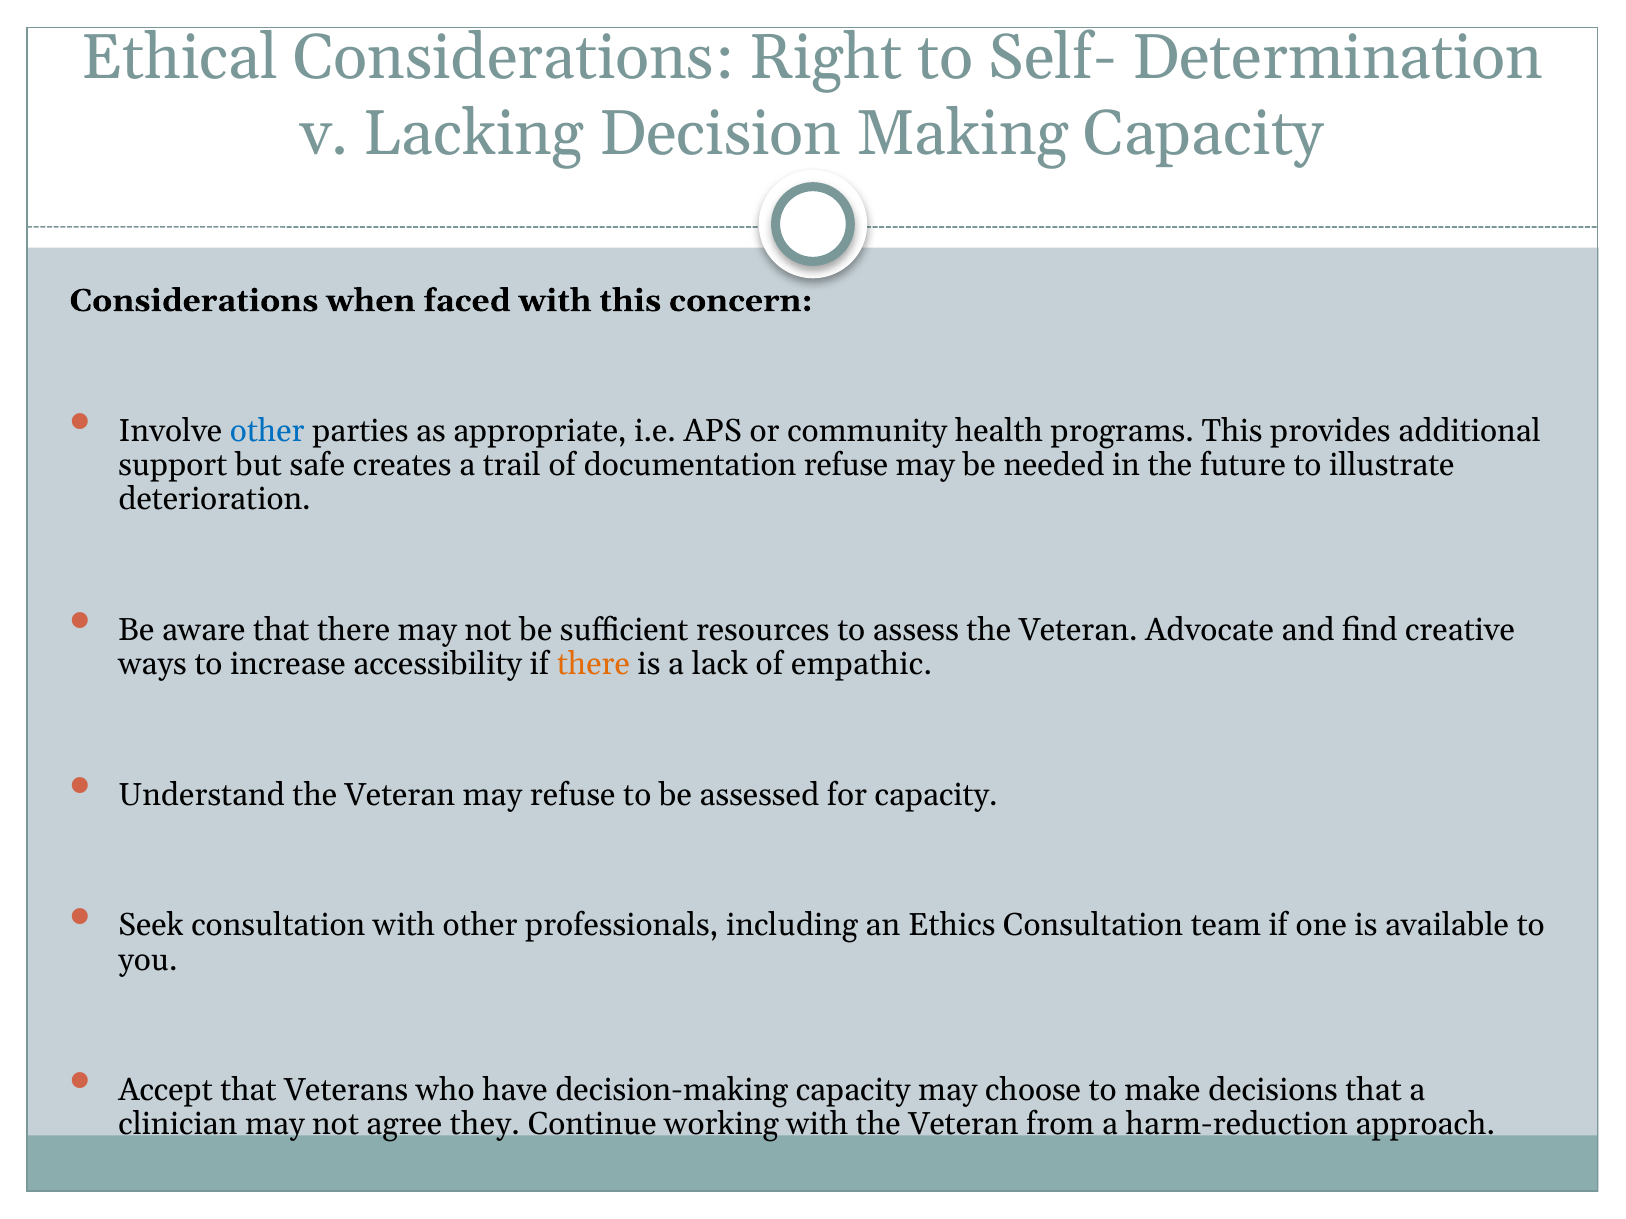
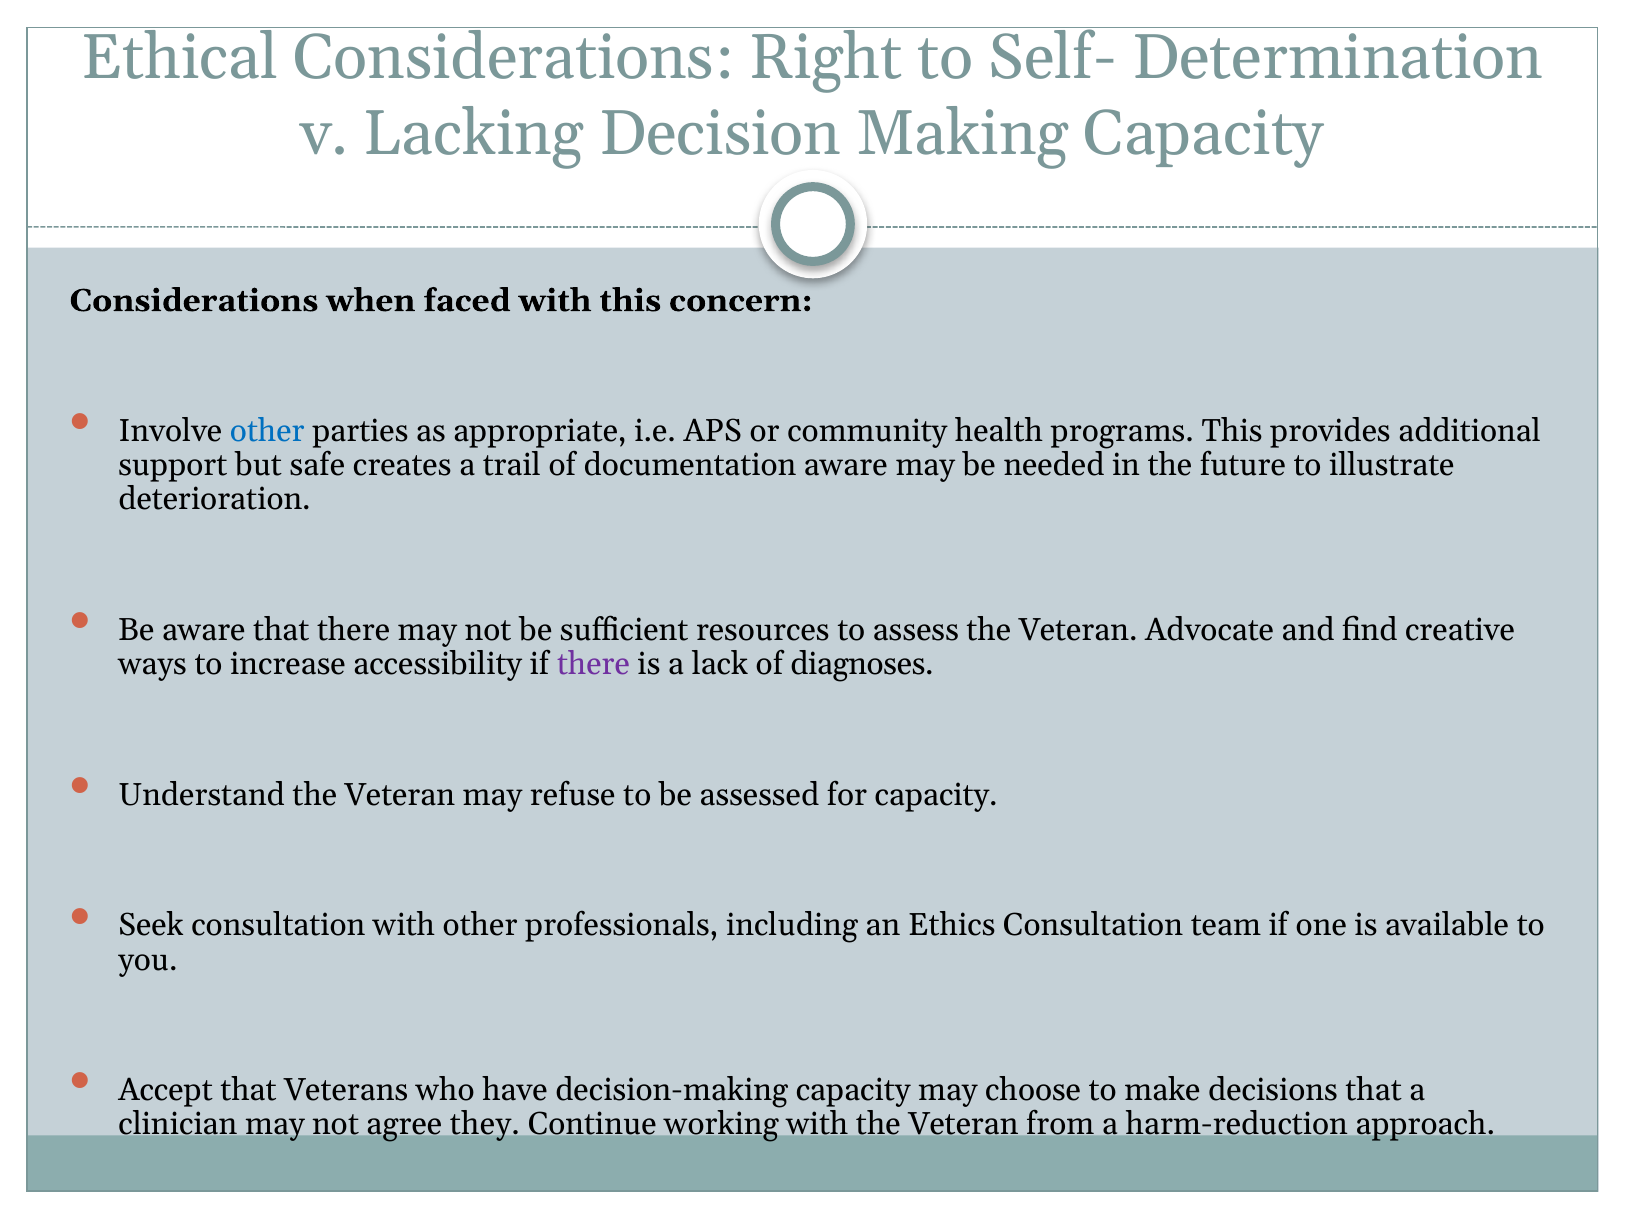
documentation refuse: refuse -> aware (846, 466)
there colour: orange -> purple (593, 665)
empathic: empathic -> diagnoses (862, 665)
